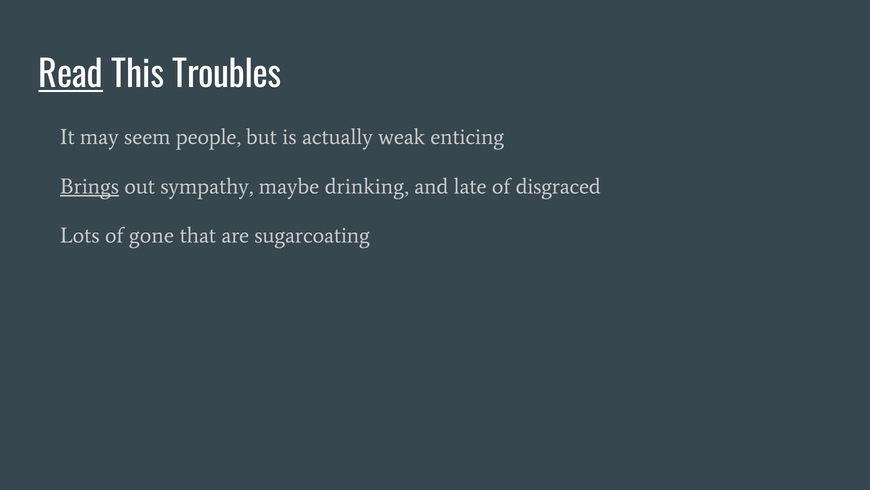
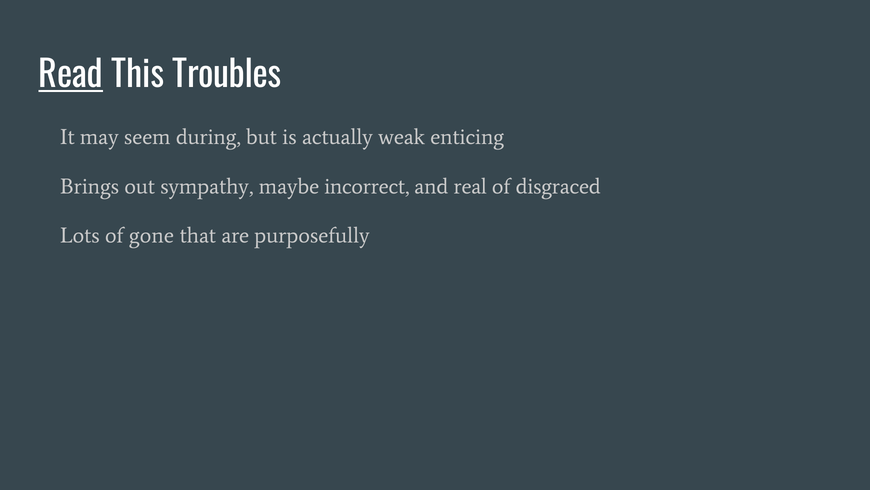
people: people -> during (208, 137)
Brings underline: present -> none (90, 186)
drinking: drinking -> incorrect (367, 186)
late: late -> real (470, 186)
sugarcoating: sugarcoating -> purposefully (312, 235)
